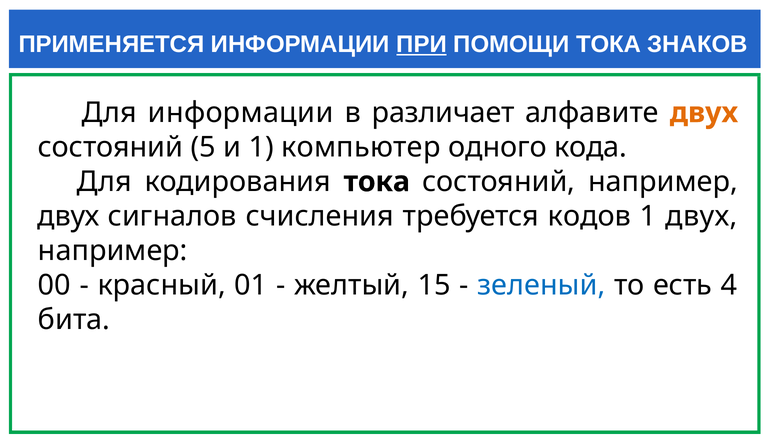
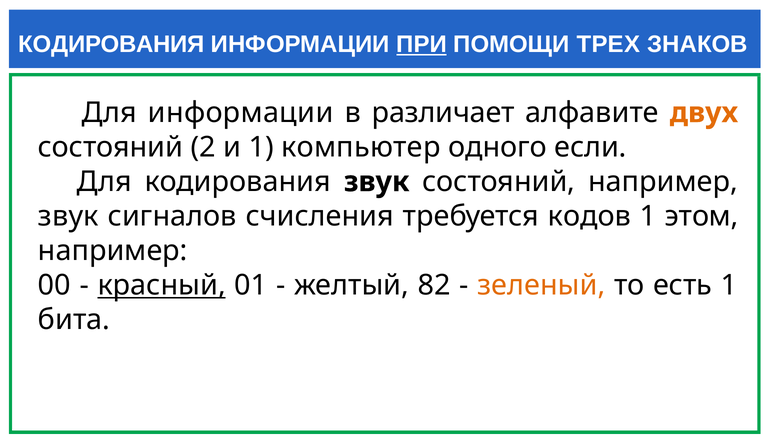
ПРИМЕНЯЕТСЯ: ПРИМЕНЯЕТСЯ -> КОДИРОВАНИЯ (112, 44)
ПОМОЩИ ТОКА: ТОКА -> ТРЕХ (608, 44)
5: 5 -> 2 (203, 147)
кода: кода -> если (590, 147)
кодирования тока: тока -> звук (377, 182)
двух: двух -> звук (68, 217)
1 двух: двух -> этом (702, 217)
красный underline: none -> present (162, 286)
15: 15 -> 82 (434, 286)
зеленый colour: blue -> orange (541, 286)
есть 4: 4 -> 1 (729, 286)
